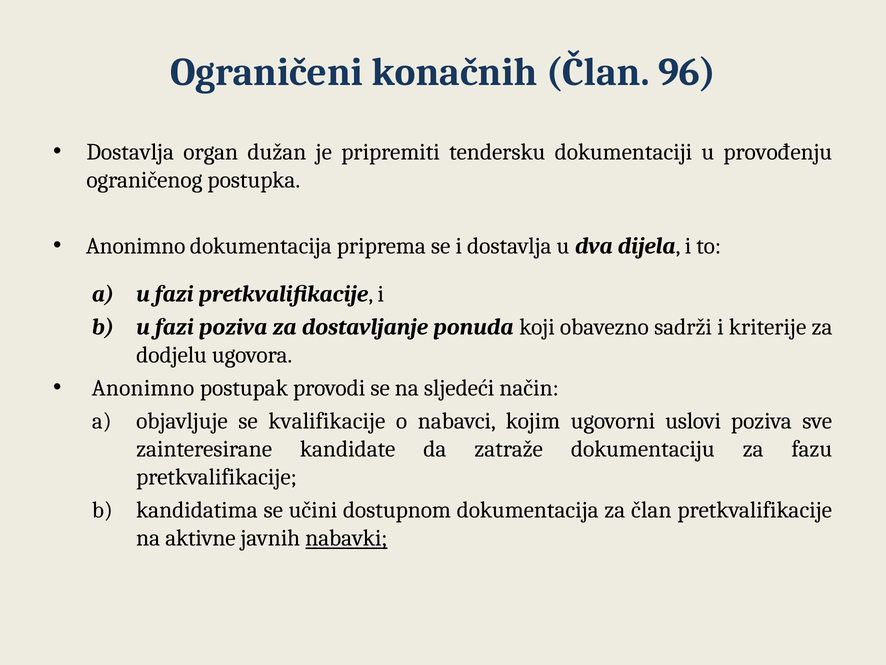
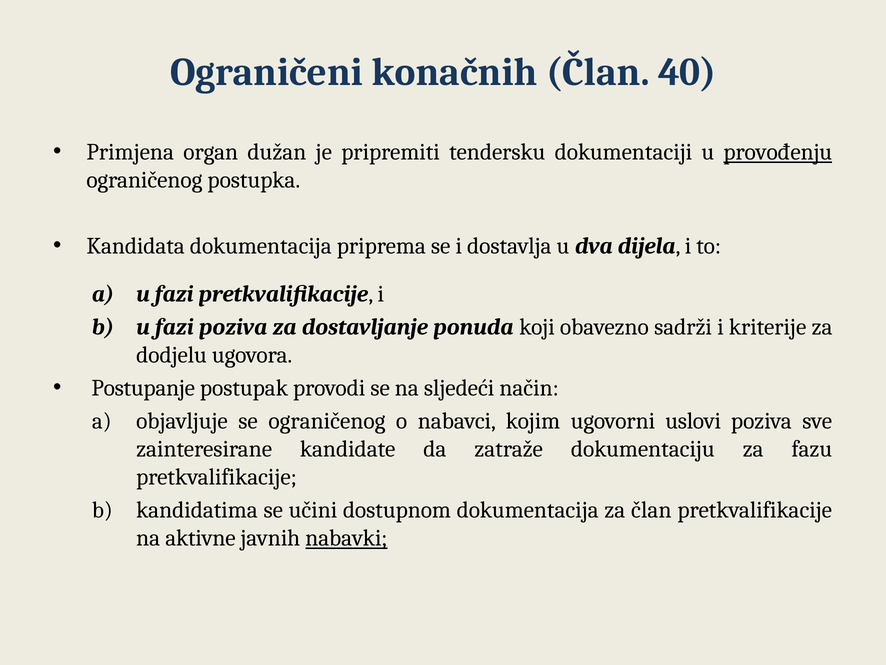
96: 96 -> 40 (687, 72)
Dostavlja: Dostavlja -> Primjena (130, 152)
provođenju underline: none -> present (778, 152)
Anonimno: Anonimno -> Kandidata (136, 246)
Anonimno: Anonimno -> Postupanje (143, 388)
se kvalifikacije: kvalifikacije -> ograničenog (327, 421)
